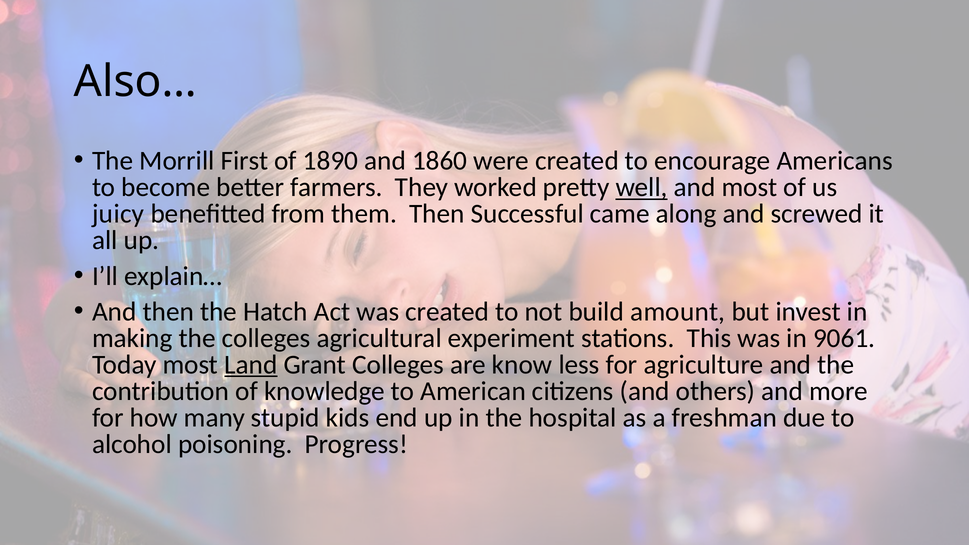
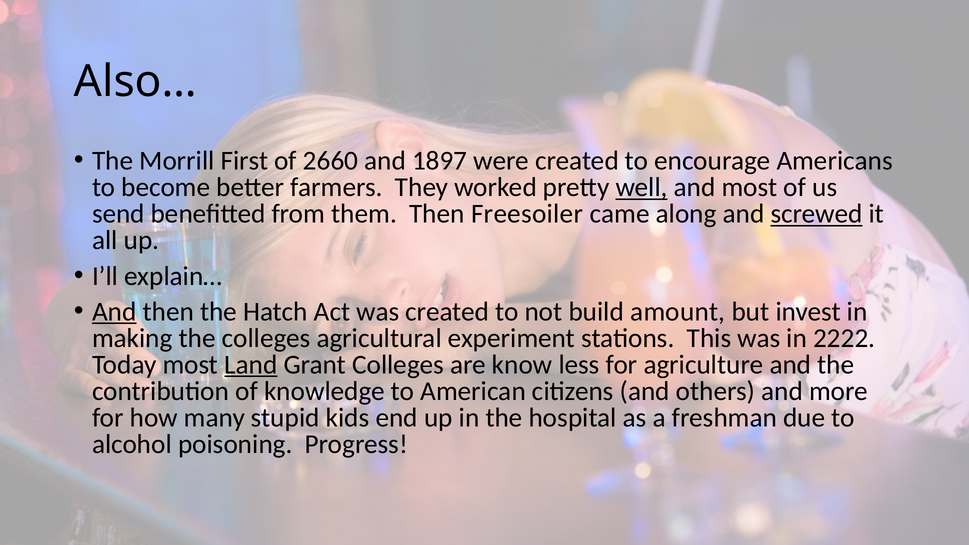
1890: 1890 -> 2660 (331, 161)
1860: 1860 -> 1897 (440, 161)
juicy: juicy -> send (118, 214)
Successful: Successful -> Freesoiler (527, 214)
screwed underline: none -> present (817, 214)
And underline: none -> present (114, 312)
9061: 9061 -> 2222 (844, 338)
